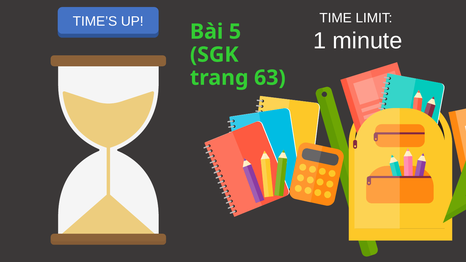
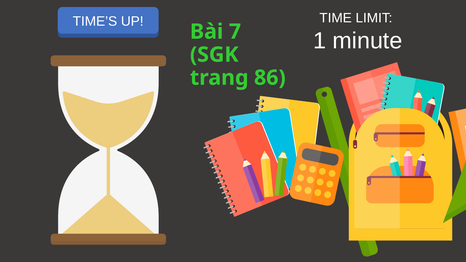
5: 5 -> 7 (235, 32)
63: 63 -> 86 (270, 78)
